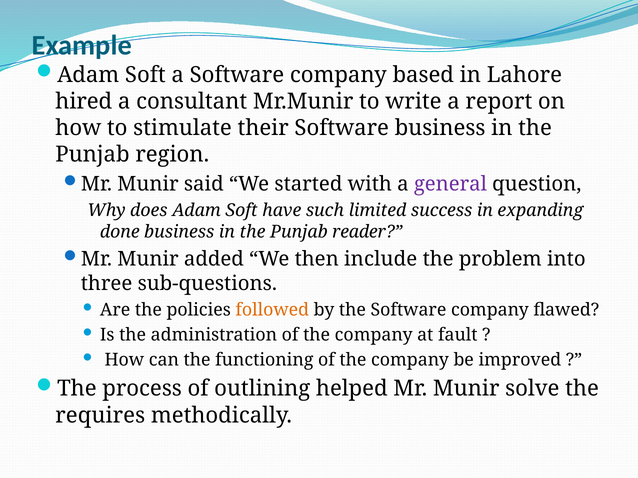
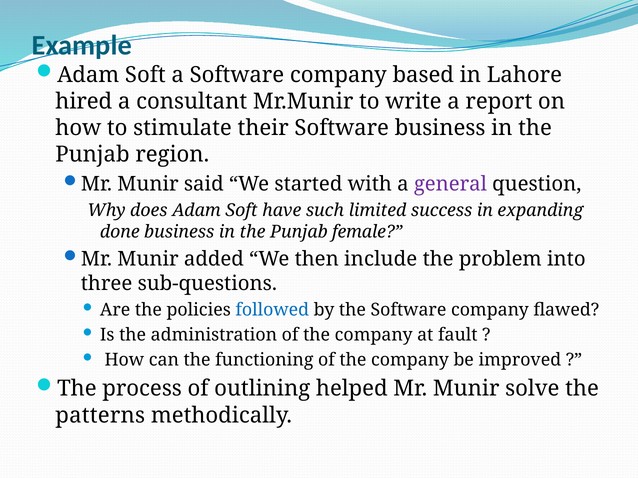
reader: reader -> female (367, 232)
followed colour: orange -> blue (272, 310)
requires: requires -> patterns (100, 416)
